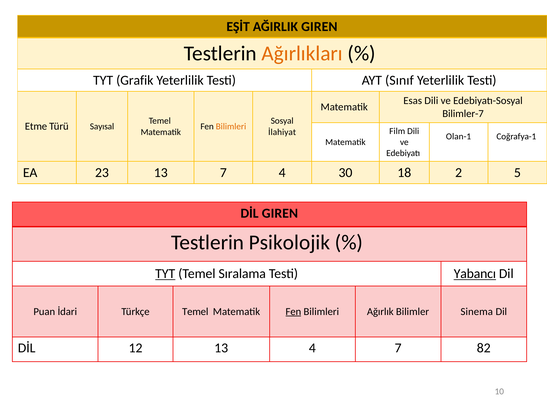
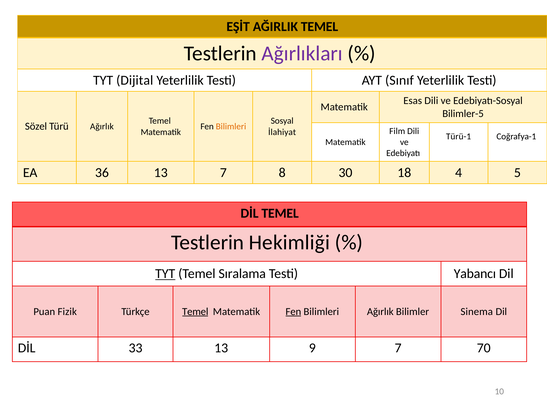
AĞIRLIK GIREN: GIREN -> TEMEL (319, 27)
Ağırlıkları colour: orange -> purple (302, 54)
Grafik: Grafik -> Dijital (135, 80)
Bilimler-7: Bilimler-7 -> Bilimler-5 (463, 114)
Etme: Etme -> Sözel (36, 127)
Türü Sayısal: Sayısal -> Ağırlık (102, 127)
Olan-1: Olan-1 -> Türü-1 (459, 137)
23: 23 -> 36 (102, 173)
7 4: 4 -> 8 (282, 173)
2: 2 -> 4 (459, 173)
DİL GIREN: GIREN -> TEMEL (280, 213)
Psikolojik: Psikolojik -> Hekimliği (289, 243)
Yabancı underline: present -> none (475, 274)
İdari: İdari -> Fizik (67, 312)
Temel underline: none -> present (195, 312)
12: 12 -> 33 (136, 348)
13 4: 4 -> 9 (312, 348)
82: 82 -> 70 (484, 348)
